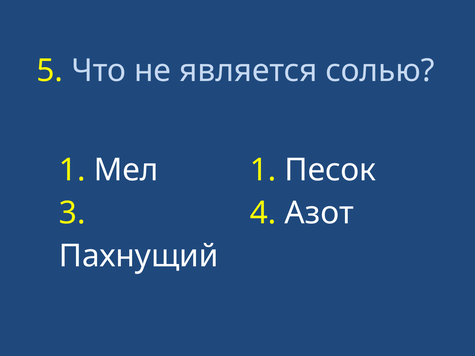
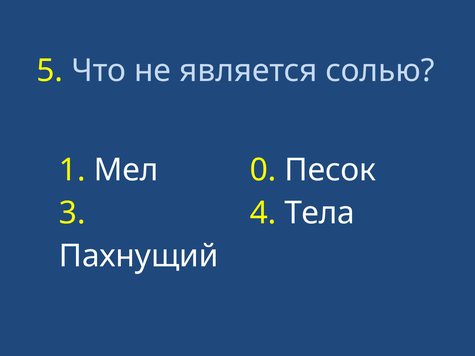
Мел 1: 1 -> 0 (263, 170)
Азот: Азот -> Тела (319, 213)
